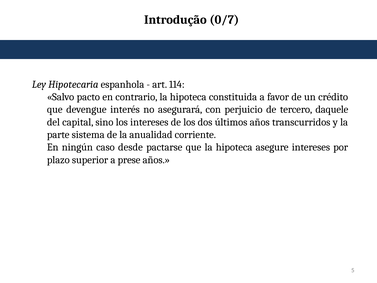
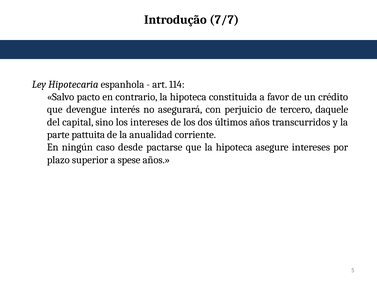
0/7: 0/7 -> 7/7 (224, 20)
sistema: sistema -> pattuita (88, 135)
prese: prese -> spese (129, 160)
